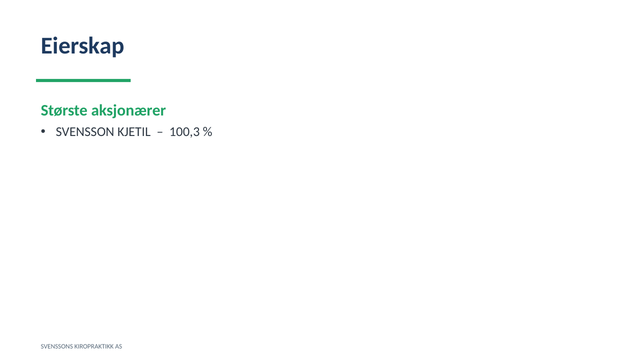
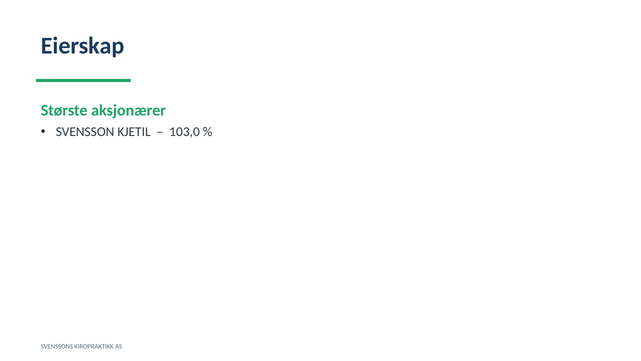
100,3: 100,3 -> 103,0 (185, 132)
